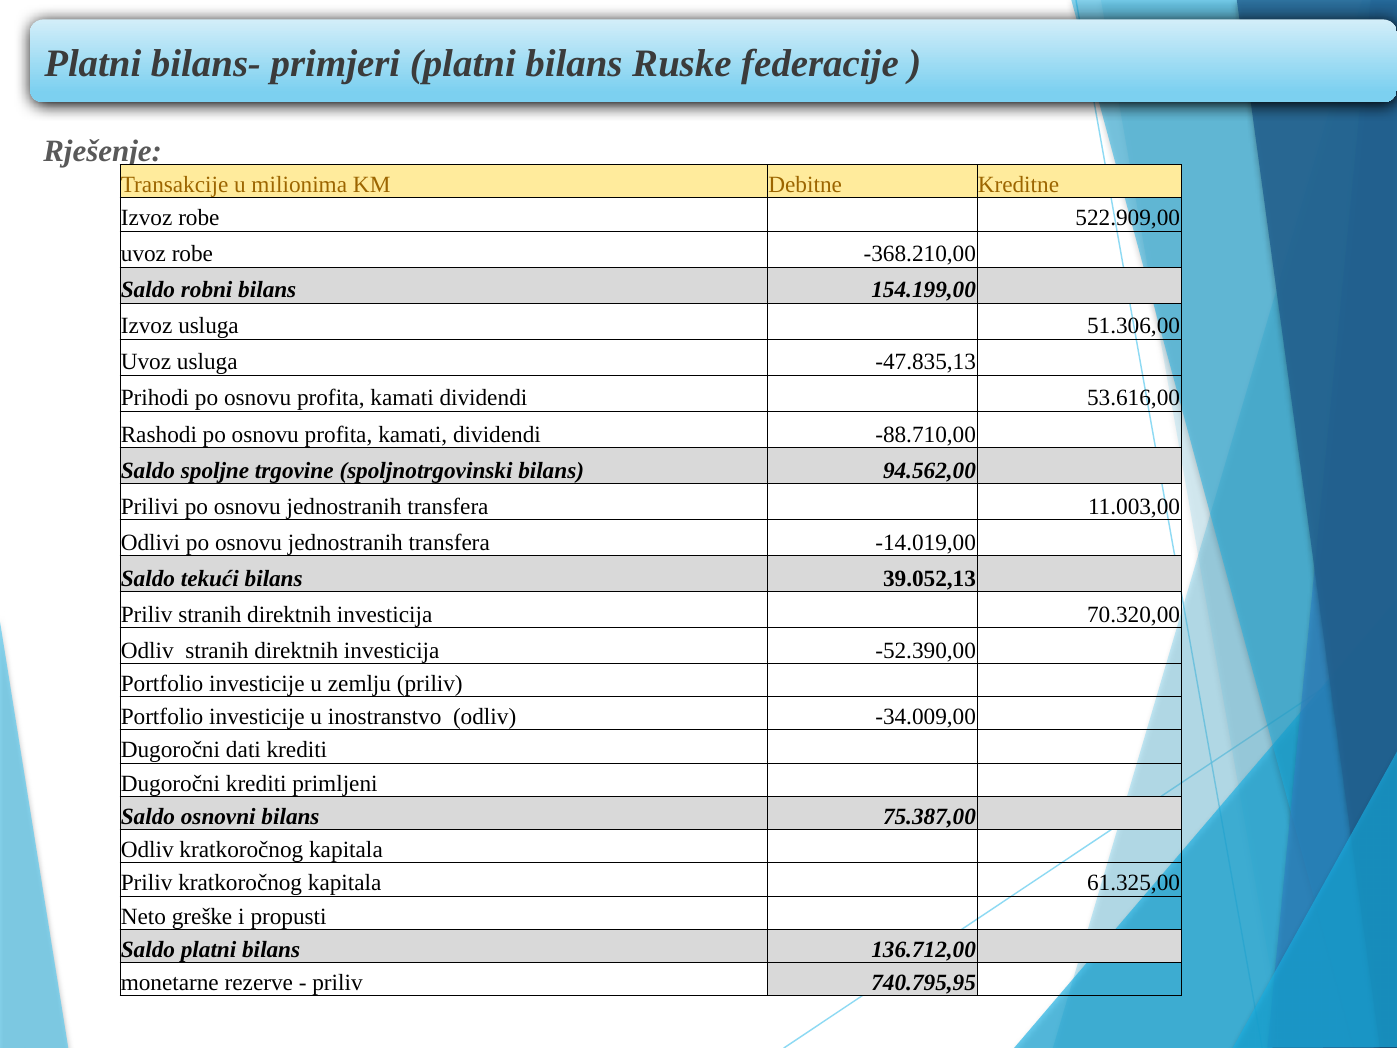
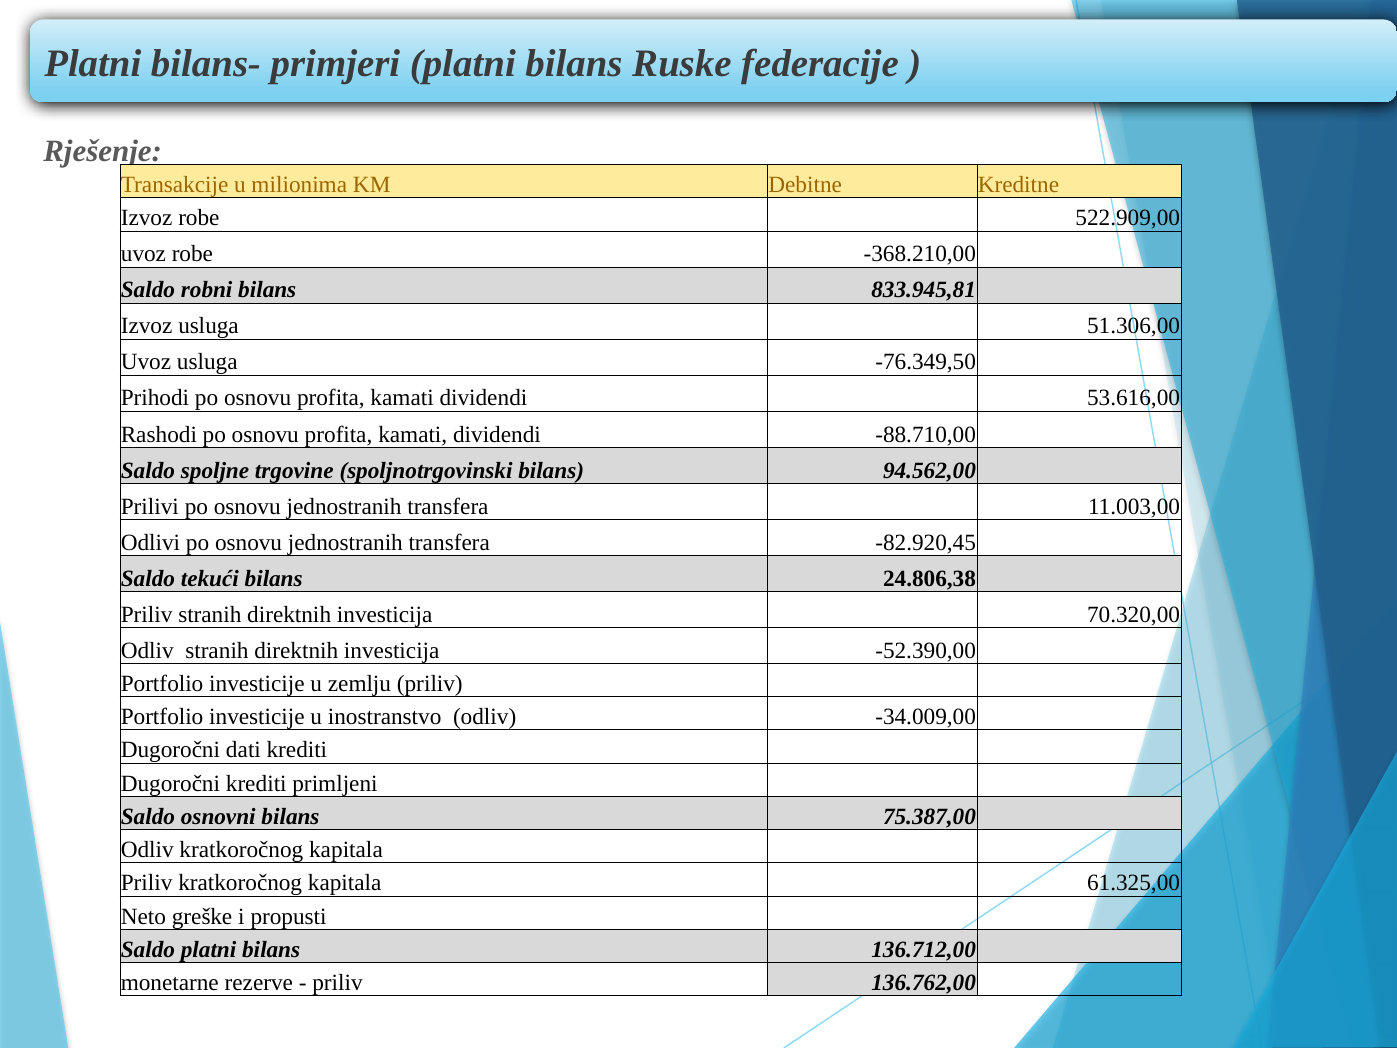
154.199,00: 154.199,00 -> 833.945,81 (924, 290)
-47.835,13: -47.835,13 -> -76.349,50 (926, 362)
-14.019,00: -14.019,00 -> -82.920,45 (926, 542)
39.052,13: 39.052,13 -> 24.806,38 (930, 578)
740.795,95: 740.795,95 -> 136.762,00 (924, 983)
